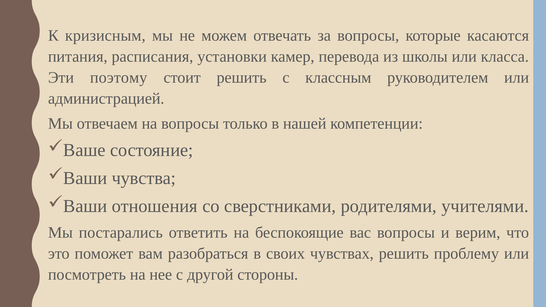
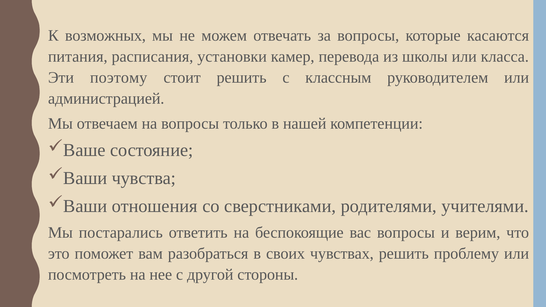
кризисным: кризисным -> возможных (105, 35)
